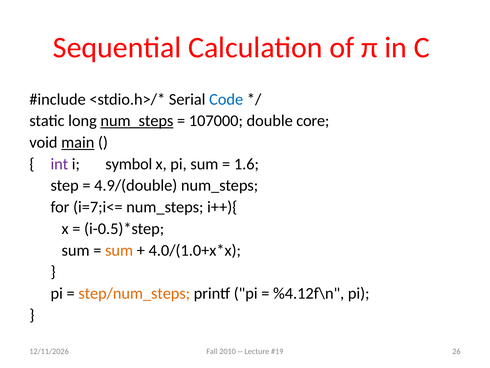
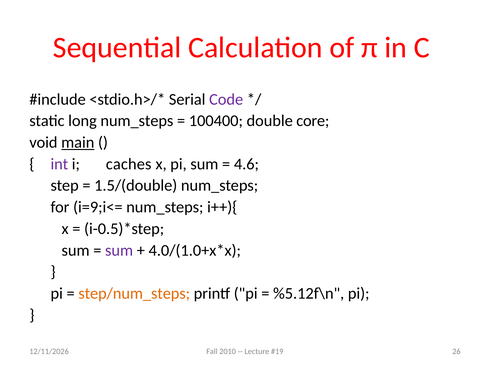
Code colour: blue -> purple (226, 99)
num_steps underline: present -> none (137, 121)
107000: 107000 -> 100400 (216, 121)
symbol: symbol -> caches (129, 164)
1.6: 1.6 -> 4.6 (246, 164)
4.9/(double: 4.9/(double -> 1.5/(double (136, 185)
i=7;i<=: i=7;i<= -> i=9;i<= (98, 207)
sum colour: orange -> purple (119, 250)
%4.12f\n: %4.12f\n -> %5.12f\n (309, 293)
